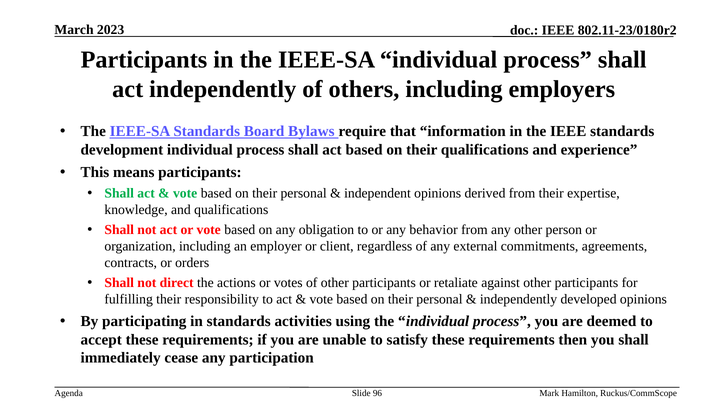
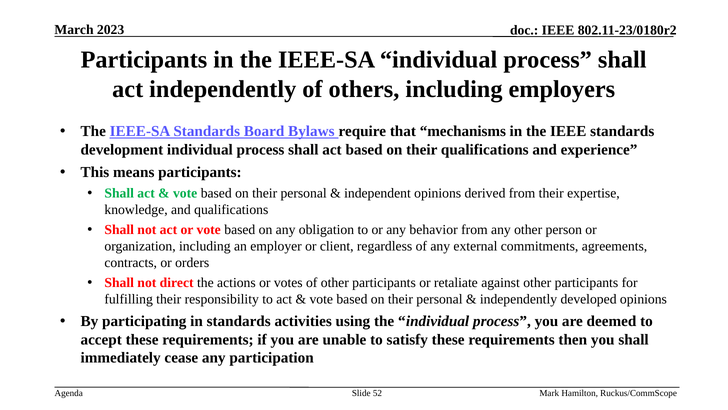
information: information -> mechanisms (463, 131)
96: 96 -> 52 (377, 393)
